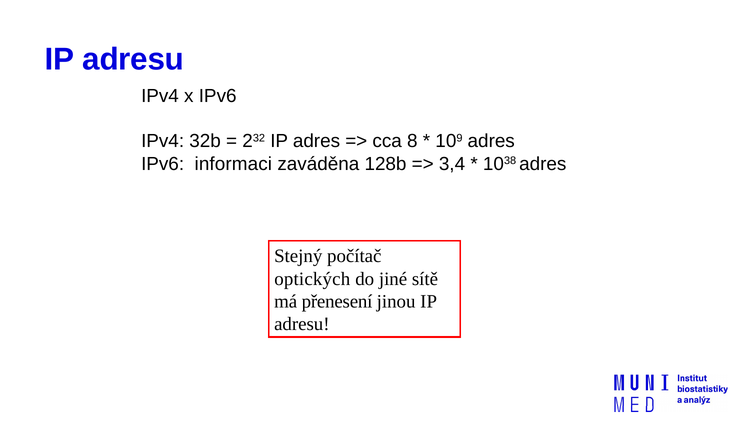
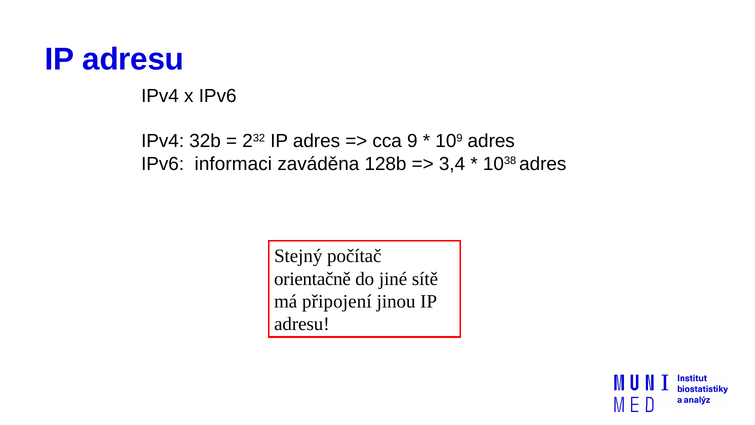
8: 8 -> 9 (412, 141)
optických: optických -> orientačně (312, 279)
přenesení: přenesení -> připojení (337, 301)
